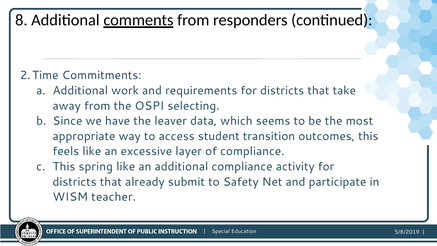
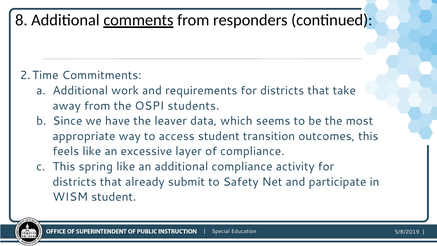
selecting: selecting -> students (193, 106)
WISM teacher: teacher -> student (114, 197)
